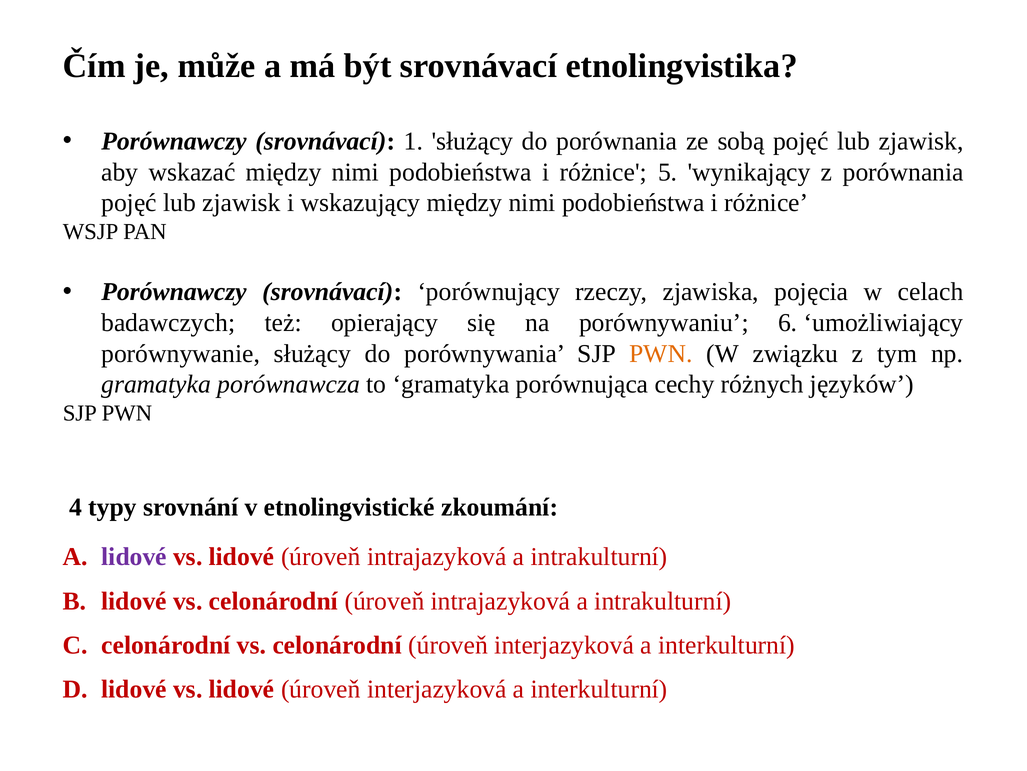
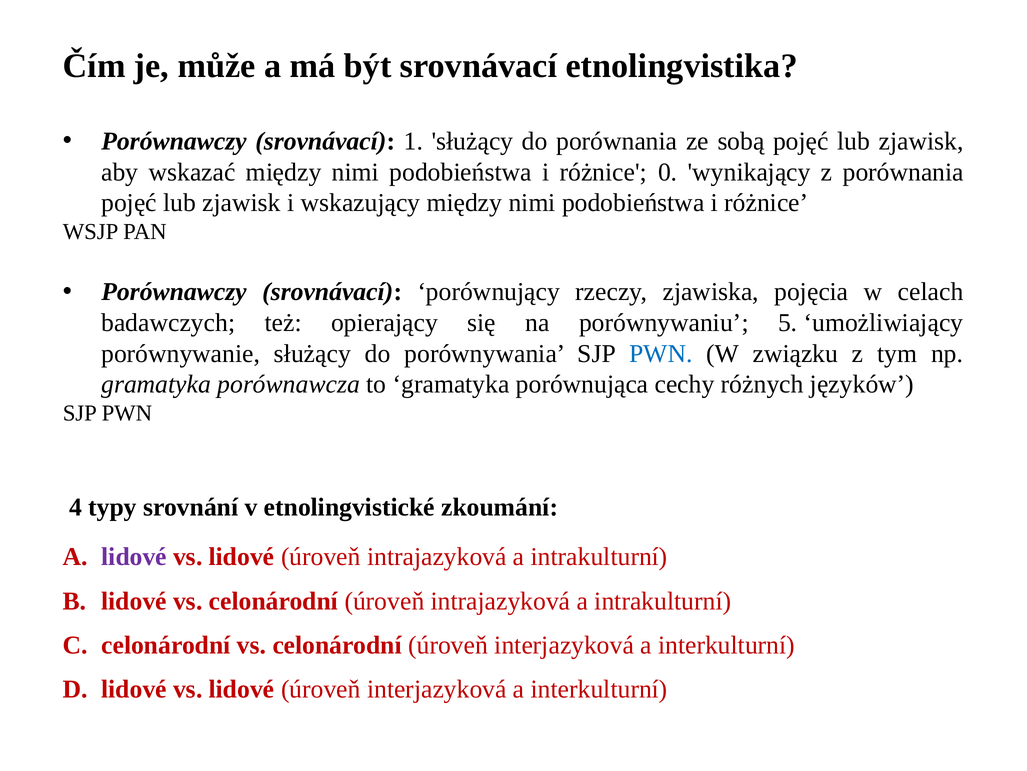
5: 5 -> 0 (668, 172)
6: 6 -> 5 (788, 322)
PWN colour: orange -> blue (661, 353)
